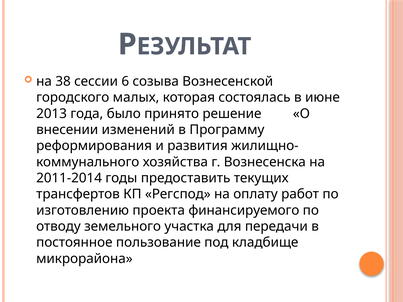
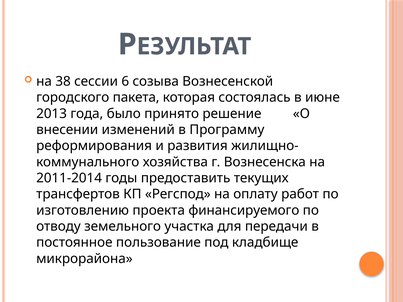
малых: малых -> пакета (136, 98)
